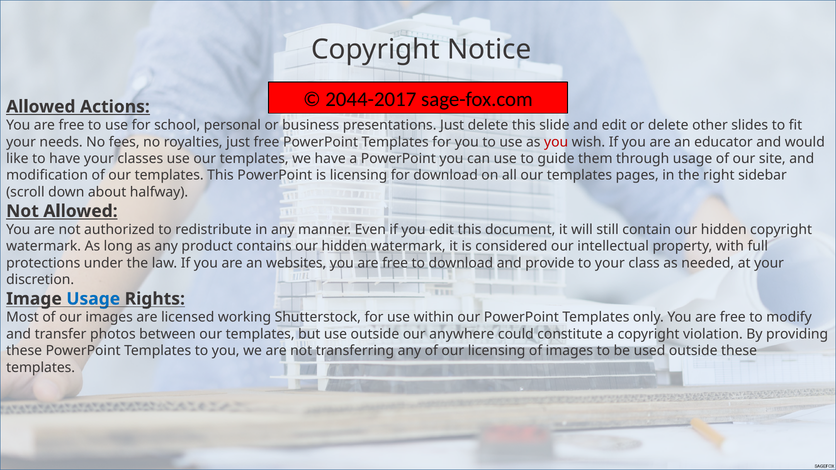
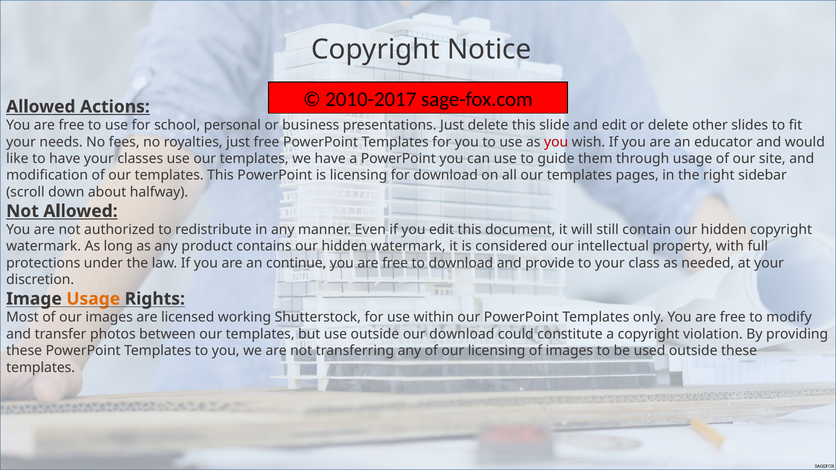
2044-2017: 2044-2017 -> 2010-2017 (371, 99)
websites: websites -> continue (296, 263)
Usage colour: blue -> orange (93, 299)
our anywhere: anywhere -> download (462, 334)
